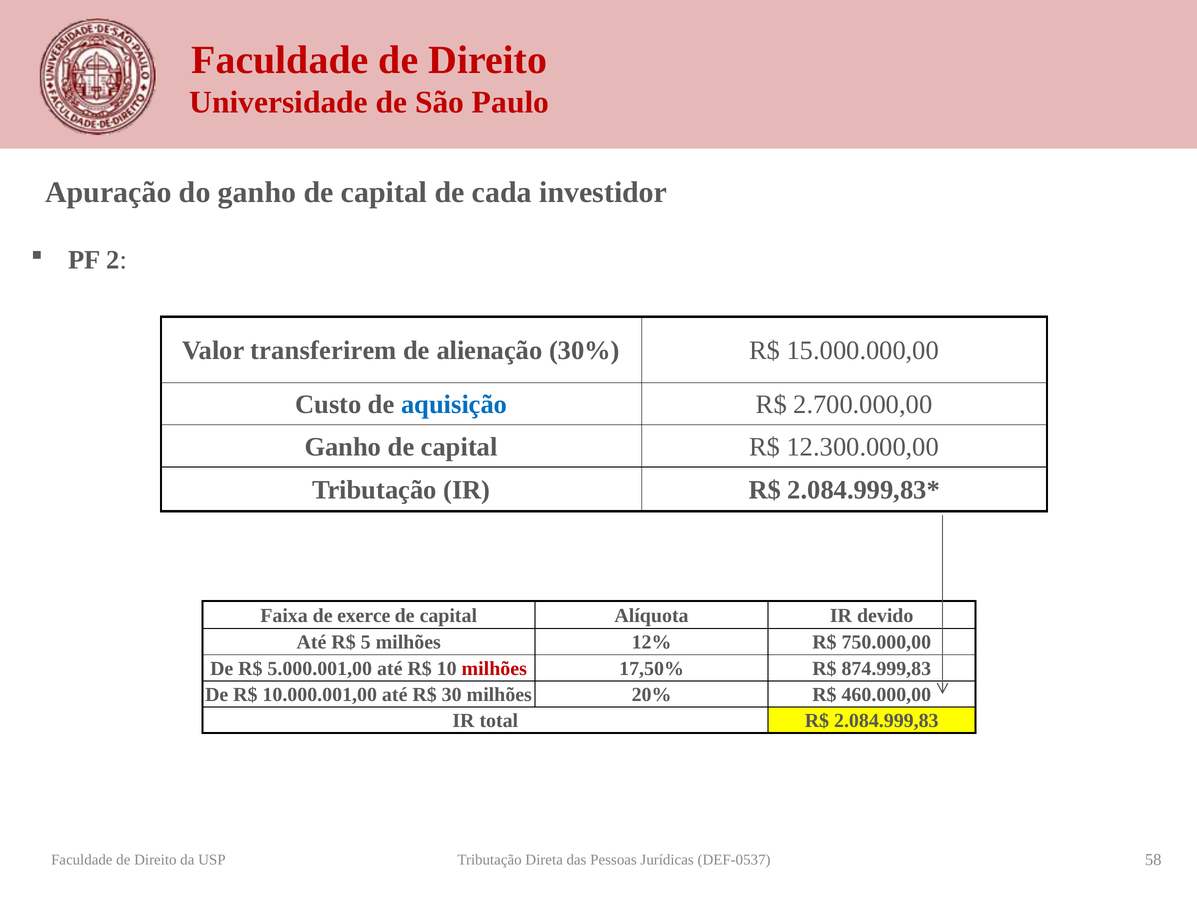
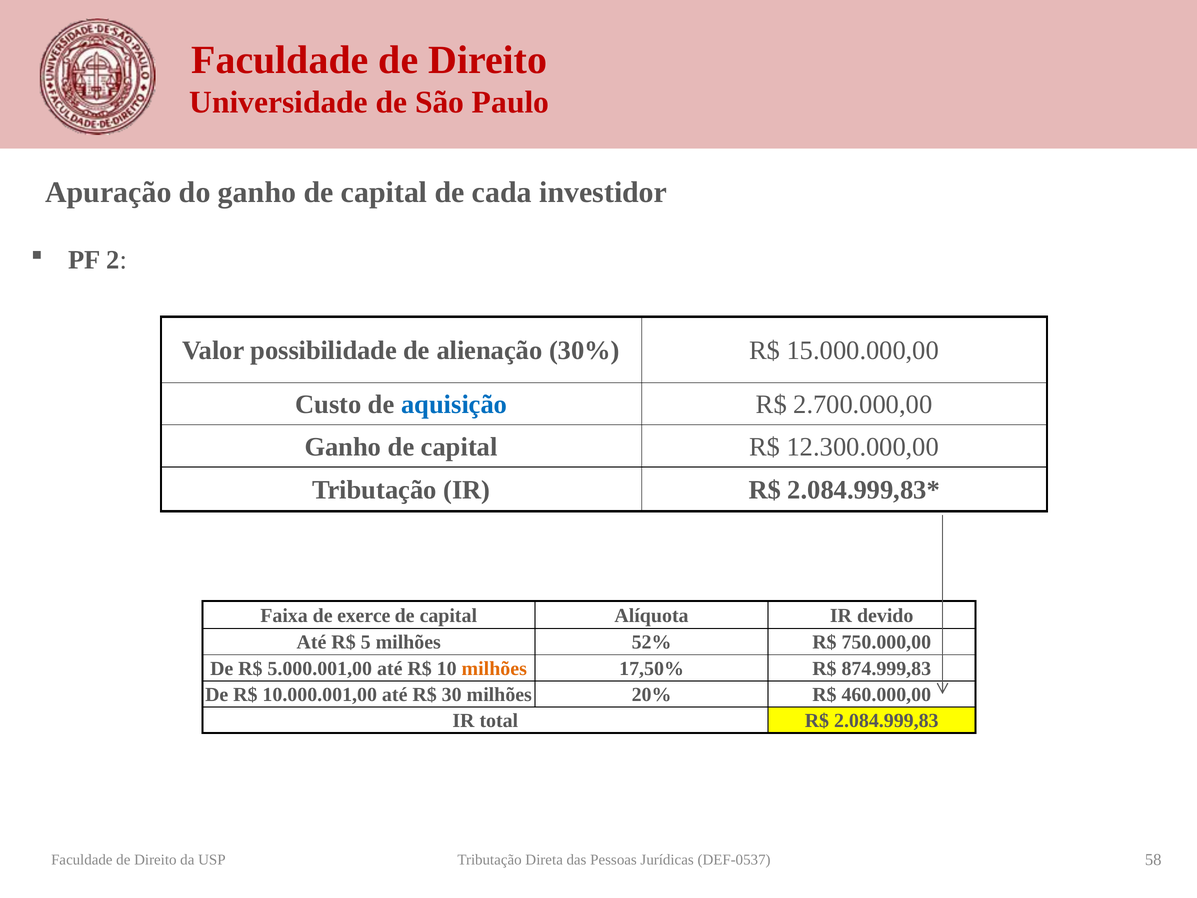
transferirem: transferirem -> possibilidade (324, 350)
12%: 12% -> 52% (652, 642)
milhões colour: red -> orange (494, 668)
